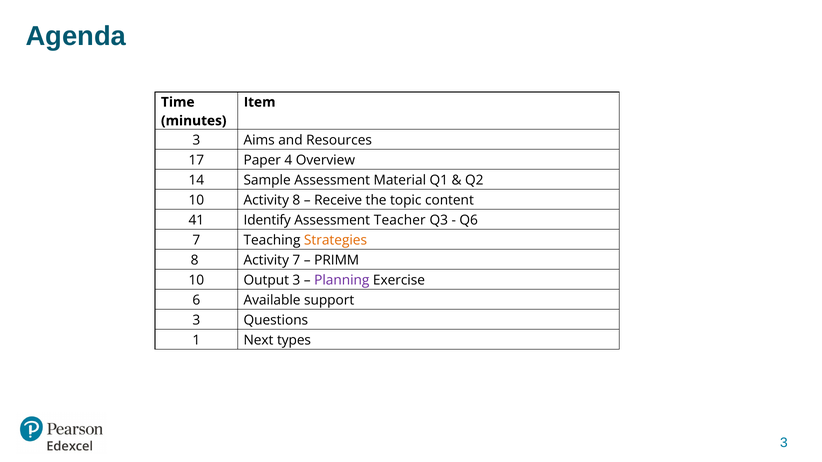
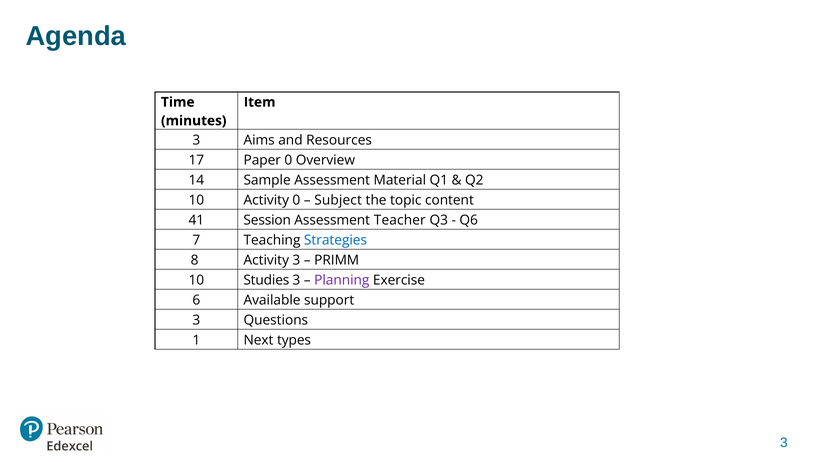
Paper 4: 4 -> 0 (288, 160)
Activity 8: 8 -> 0 (296, 200)
Receive: Receive -> Subject (338, 200)
Identify: Identify -> Session (267, 220)
Strategies colour: orange -> blue (336, 240)
Activity 7: 7 -> 3 (296, 260)
Output: Output -> Studies (266, 280)
